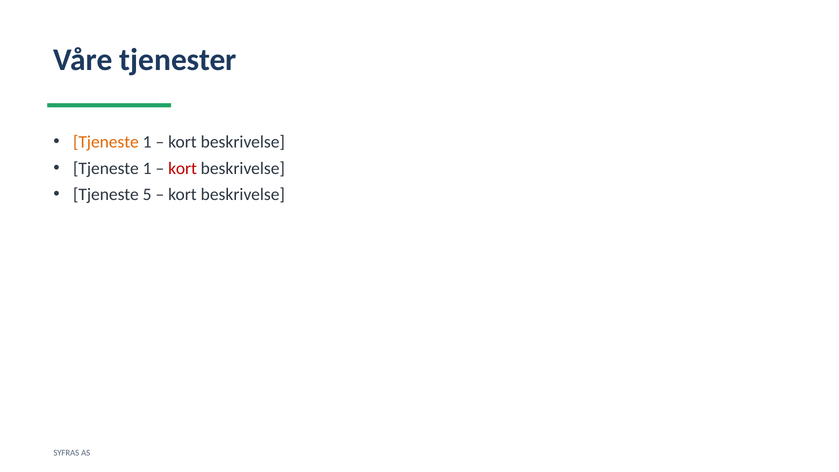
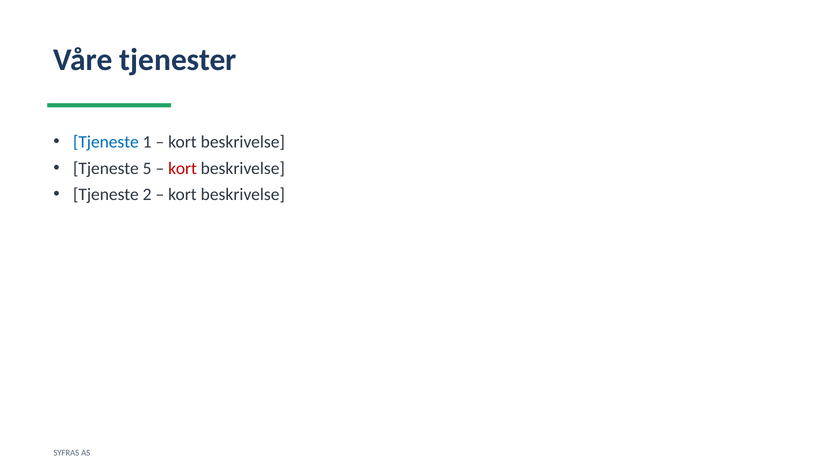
Tjeneste colour: orange -> blue (106, 142)
1: 1 -> 5 (147, 168)
5: 5 -> 2 (147, 195)
